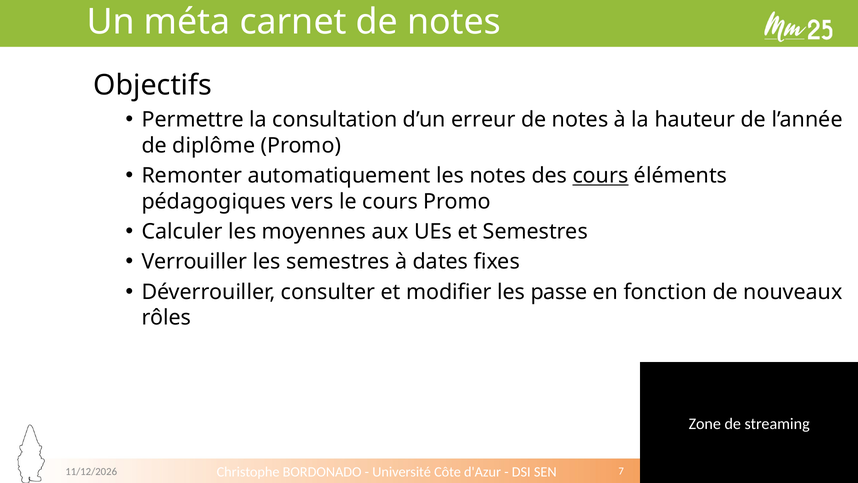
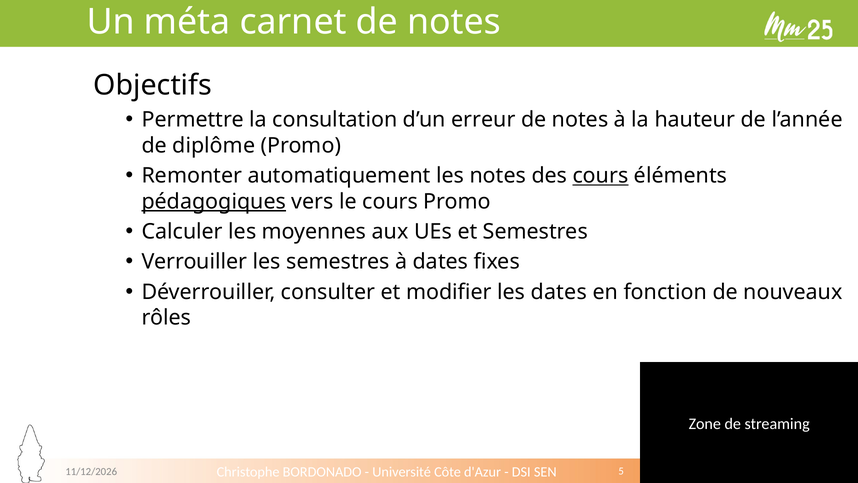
pédagogiques underline: none -> present (214, 201)
les passe: passe -> dates (559, 292)
7: 7 -> 5 (621, 471)
